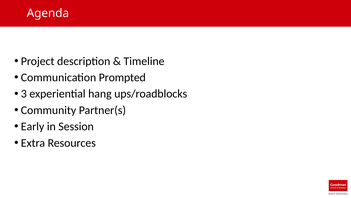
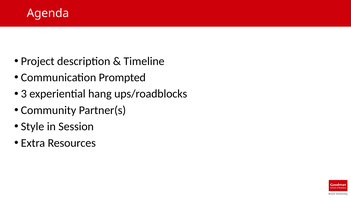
Early: Early -> Style (33, 126)
